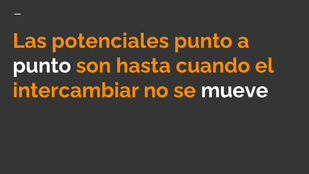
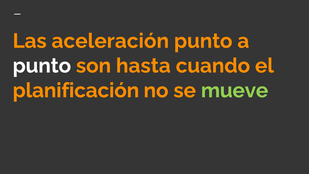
potenciales: potenciales -> aceleración (110, 41)
intercambiar: intercambiar -> planificación (76, 90)
mueve colour: white -> light green (235, 90)
